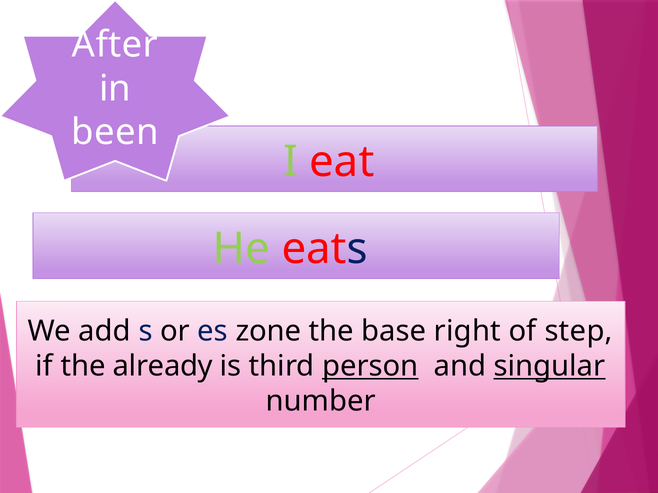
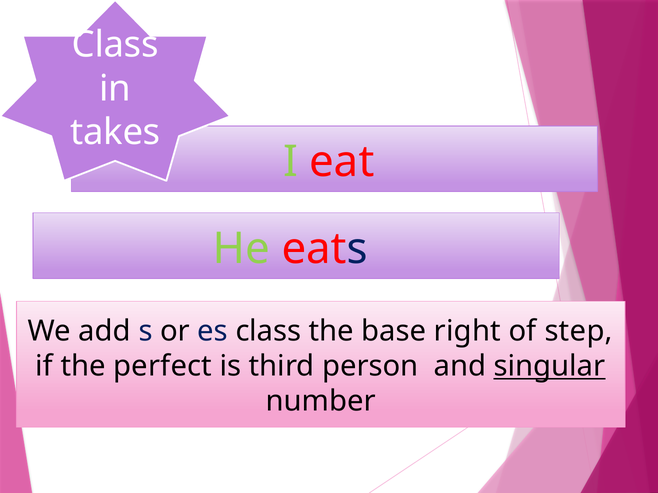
After: After -> Class (115, 45)
been: been -> takes (115, 132)
es zone: zone -> class (268, 332)
already: already -> perfect (163, 367)
person underline: present -> none (370, 367)
